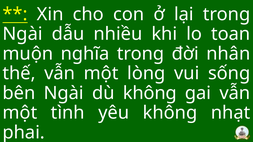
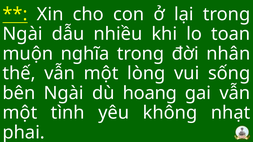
dù không: không -> hoang (150, 93)
